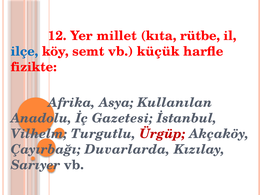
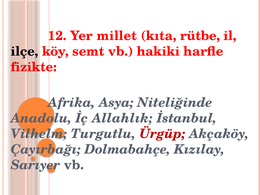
ilçe colour: blue -> black (25, 51)
küçük: küçük -> hakiki (158, 51)
Kullanılan: Kullanılan -> Niteliğinde (175, 103)
Gazetesi: Gazetesi -> Allahlık (122, 118)
Duvarlarda: Duvarlarda -> Dolmabahçe (127, 149)
